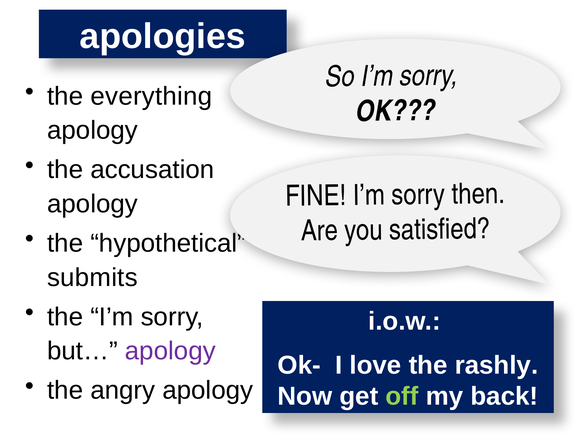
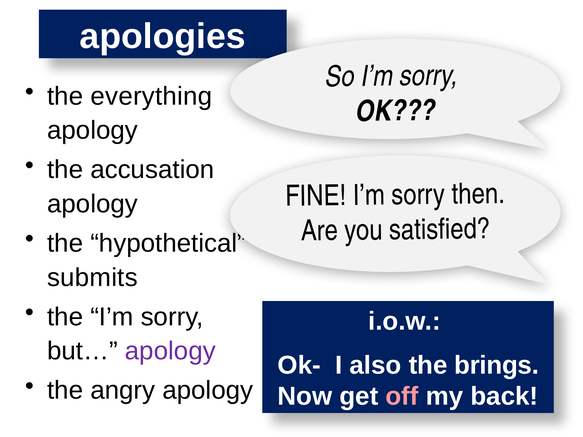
love: love -> also (375, 365)
rashly: rashly -> brings (497, 365)
off colour: light green -> pink (402, 397)
